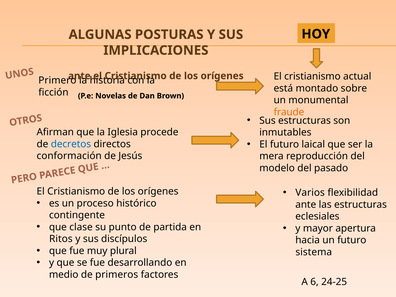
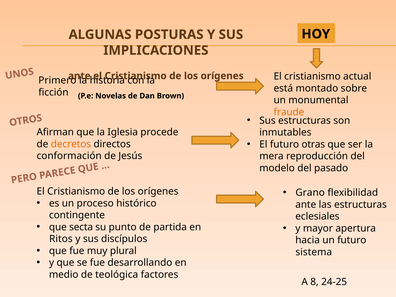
laical: laical -> otras (313, 144)
decretos colour: blue -> orange (71, 144)
Varios: Varios -> Grano (310, 193)
clase: clase -> secta (81, 227)
primeros: primeros -> teológica (117, 275)
6: 6 -> 8 (314, 282)
